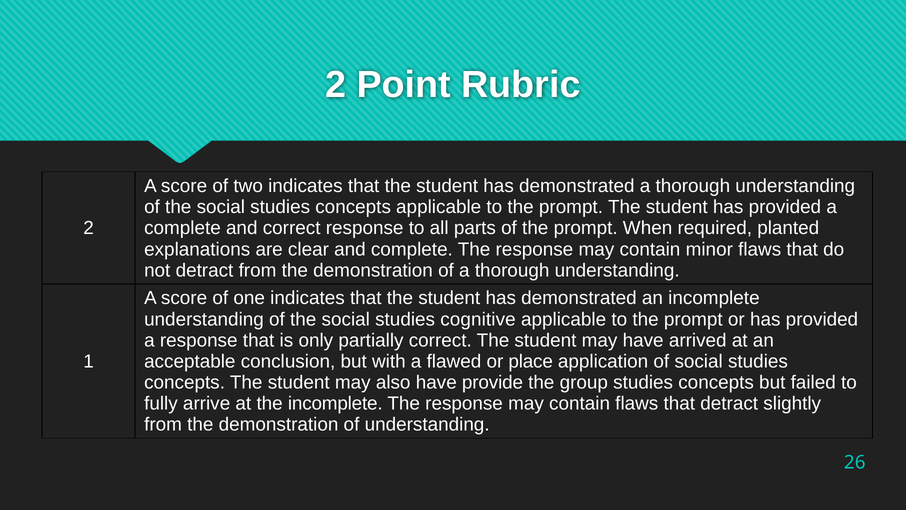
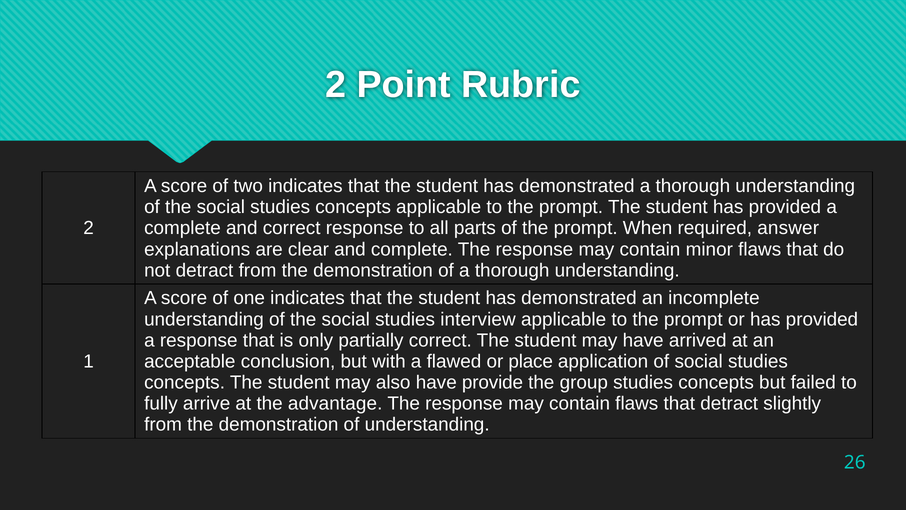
planted: planted -> answer (788, 228)
cognitive: cognitive -> interview (478, 319)
the incomplete: incomplete -> advantage (335, 403)
